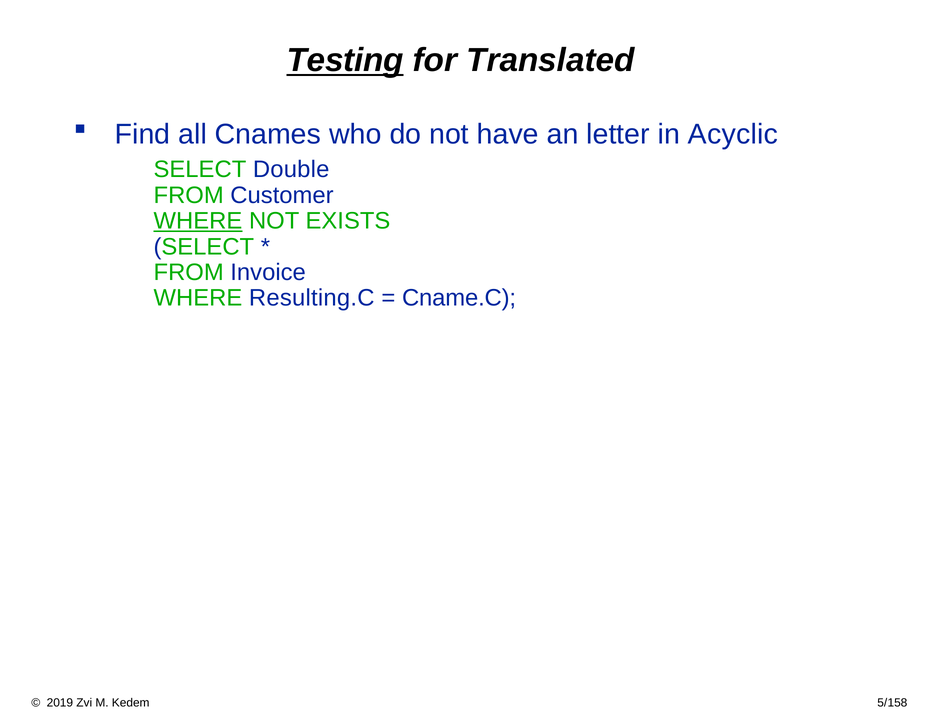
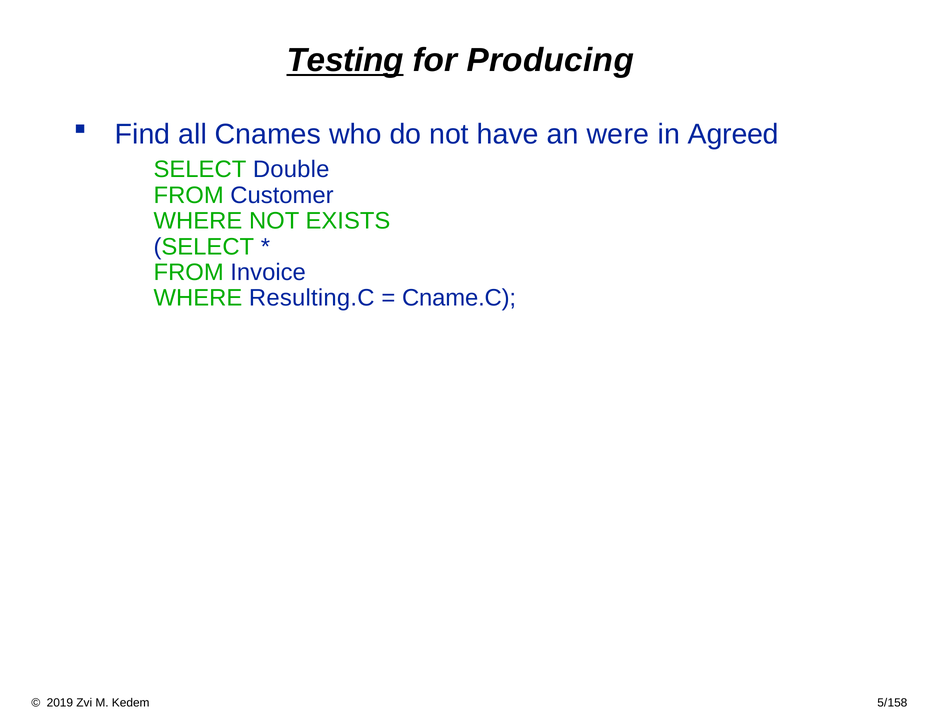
Translated: Translated -> Producing (550, 61)
letter: letter -> were (618, 134)
Acyclic: Acyclic -> Agreed (733, 134)
WHERE underline: present -> none (198, 221)
